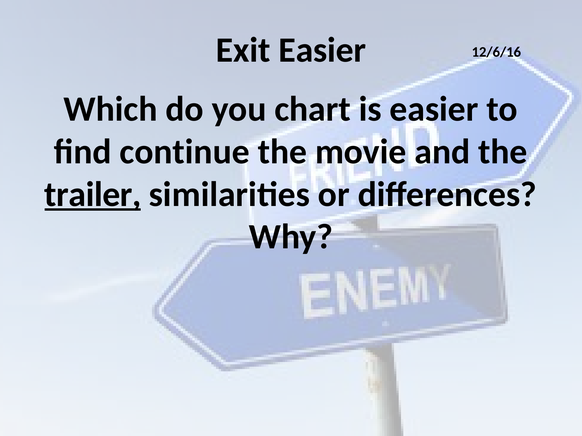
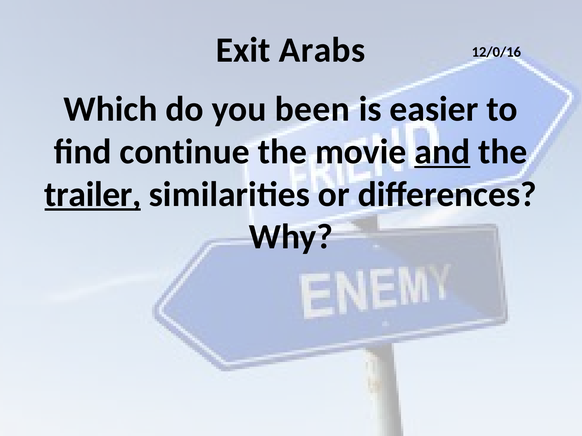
Exit Easier: Easier -> Arabs (322, 50)
12/6/16: 12/6/16 -> 12/0/16 (496, 52)
chart: chart -> been (312, 109)
and underline: none -> present (442, 152)
